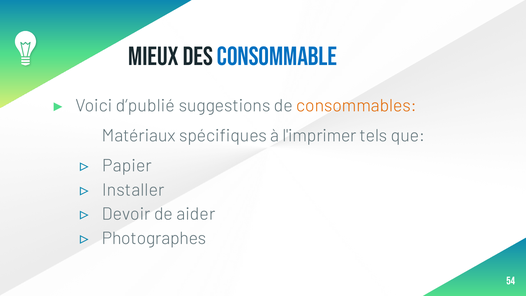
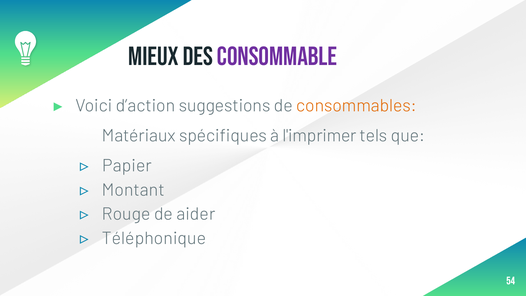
consommable colour: blue -> purple (277, 56)
d’publié: d’publié -> d’action (145, 106)
Installer: Installer -> Montant (133, 190)
Devoir: Devoir -> Rouge (126, 214)
Photographes: Photographes -> Téléphonique (154, 238)
